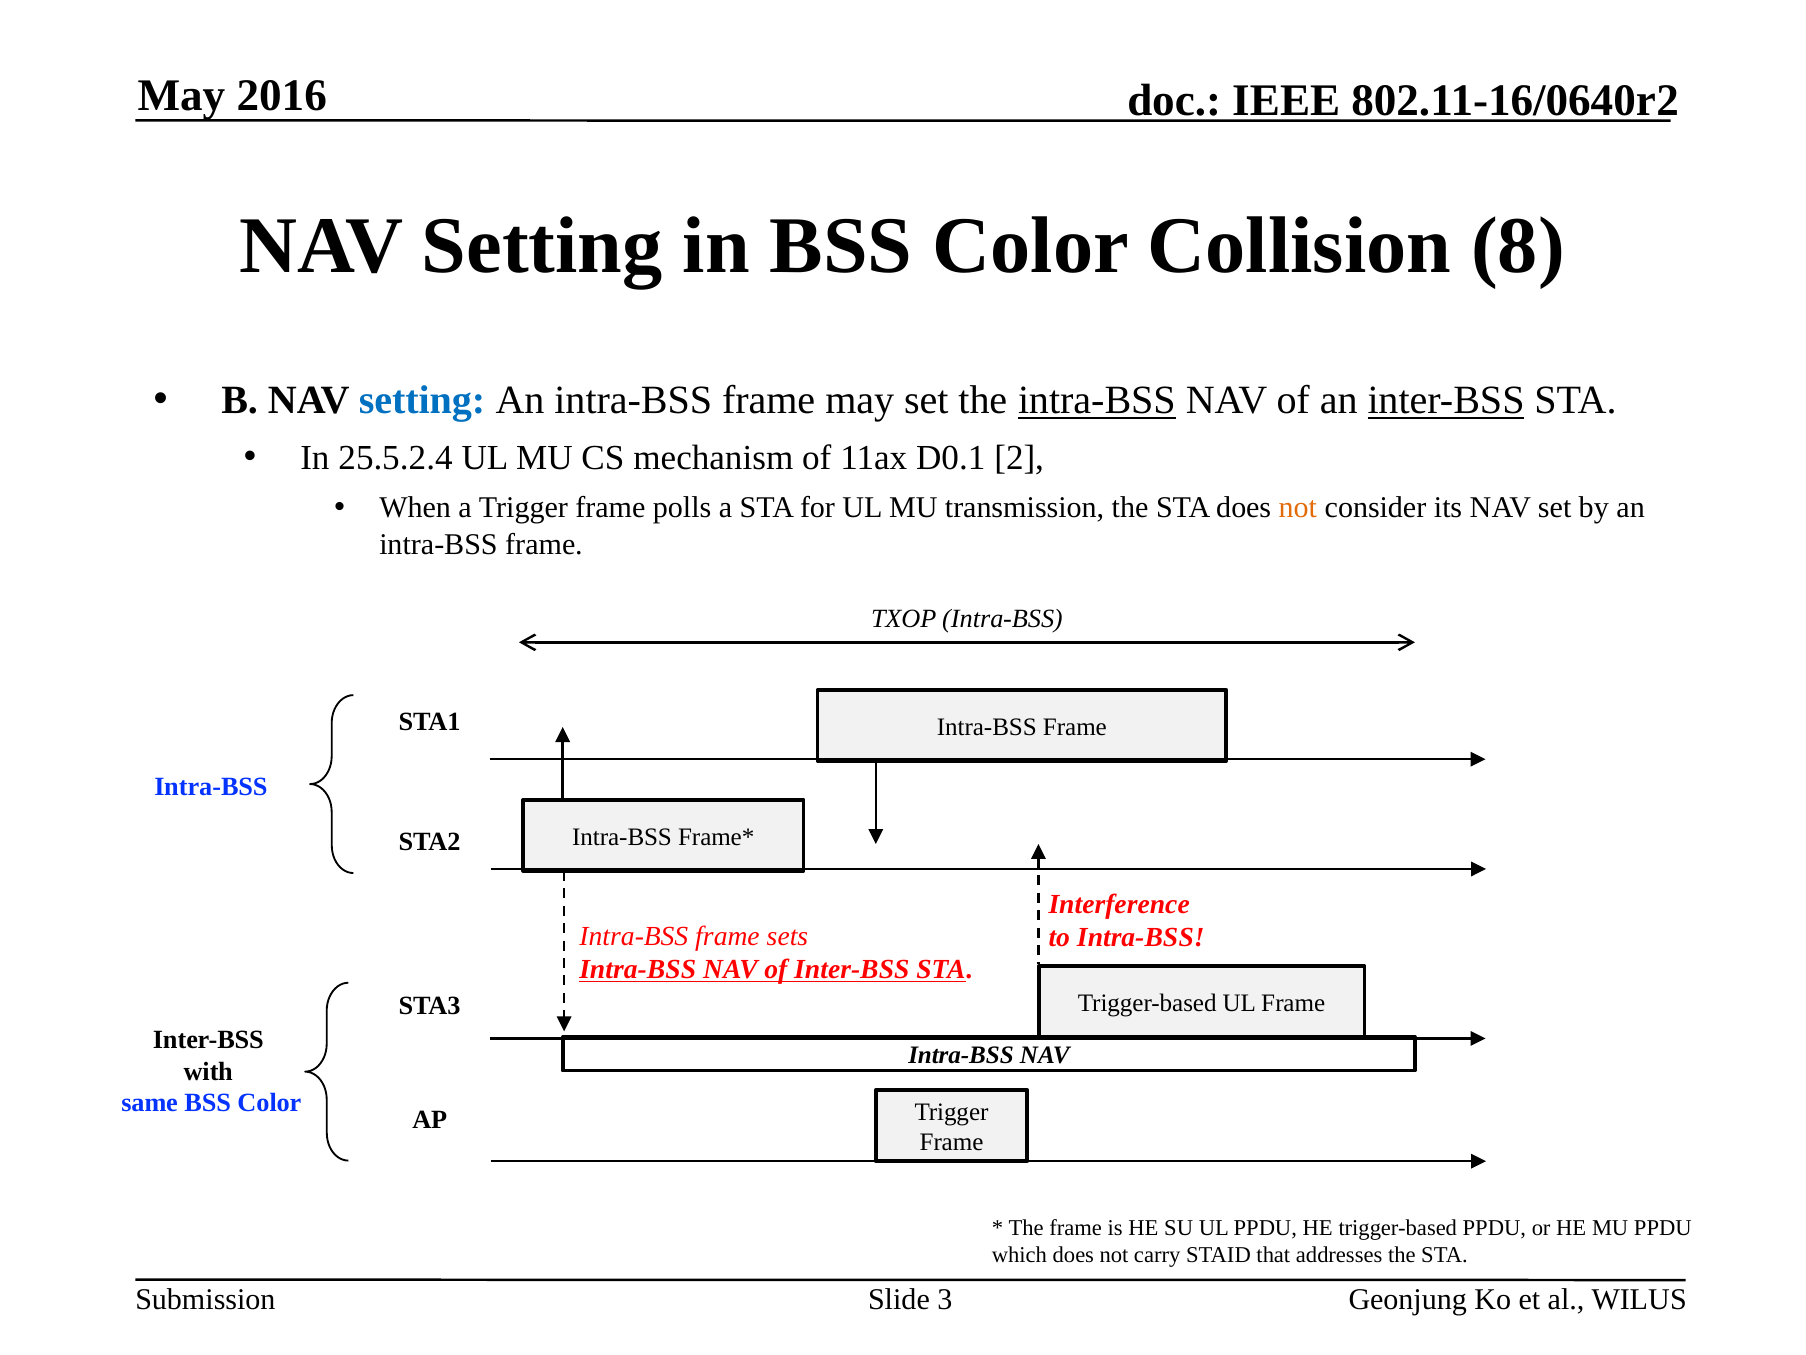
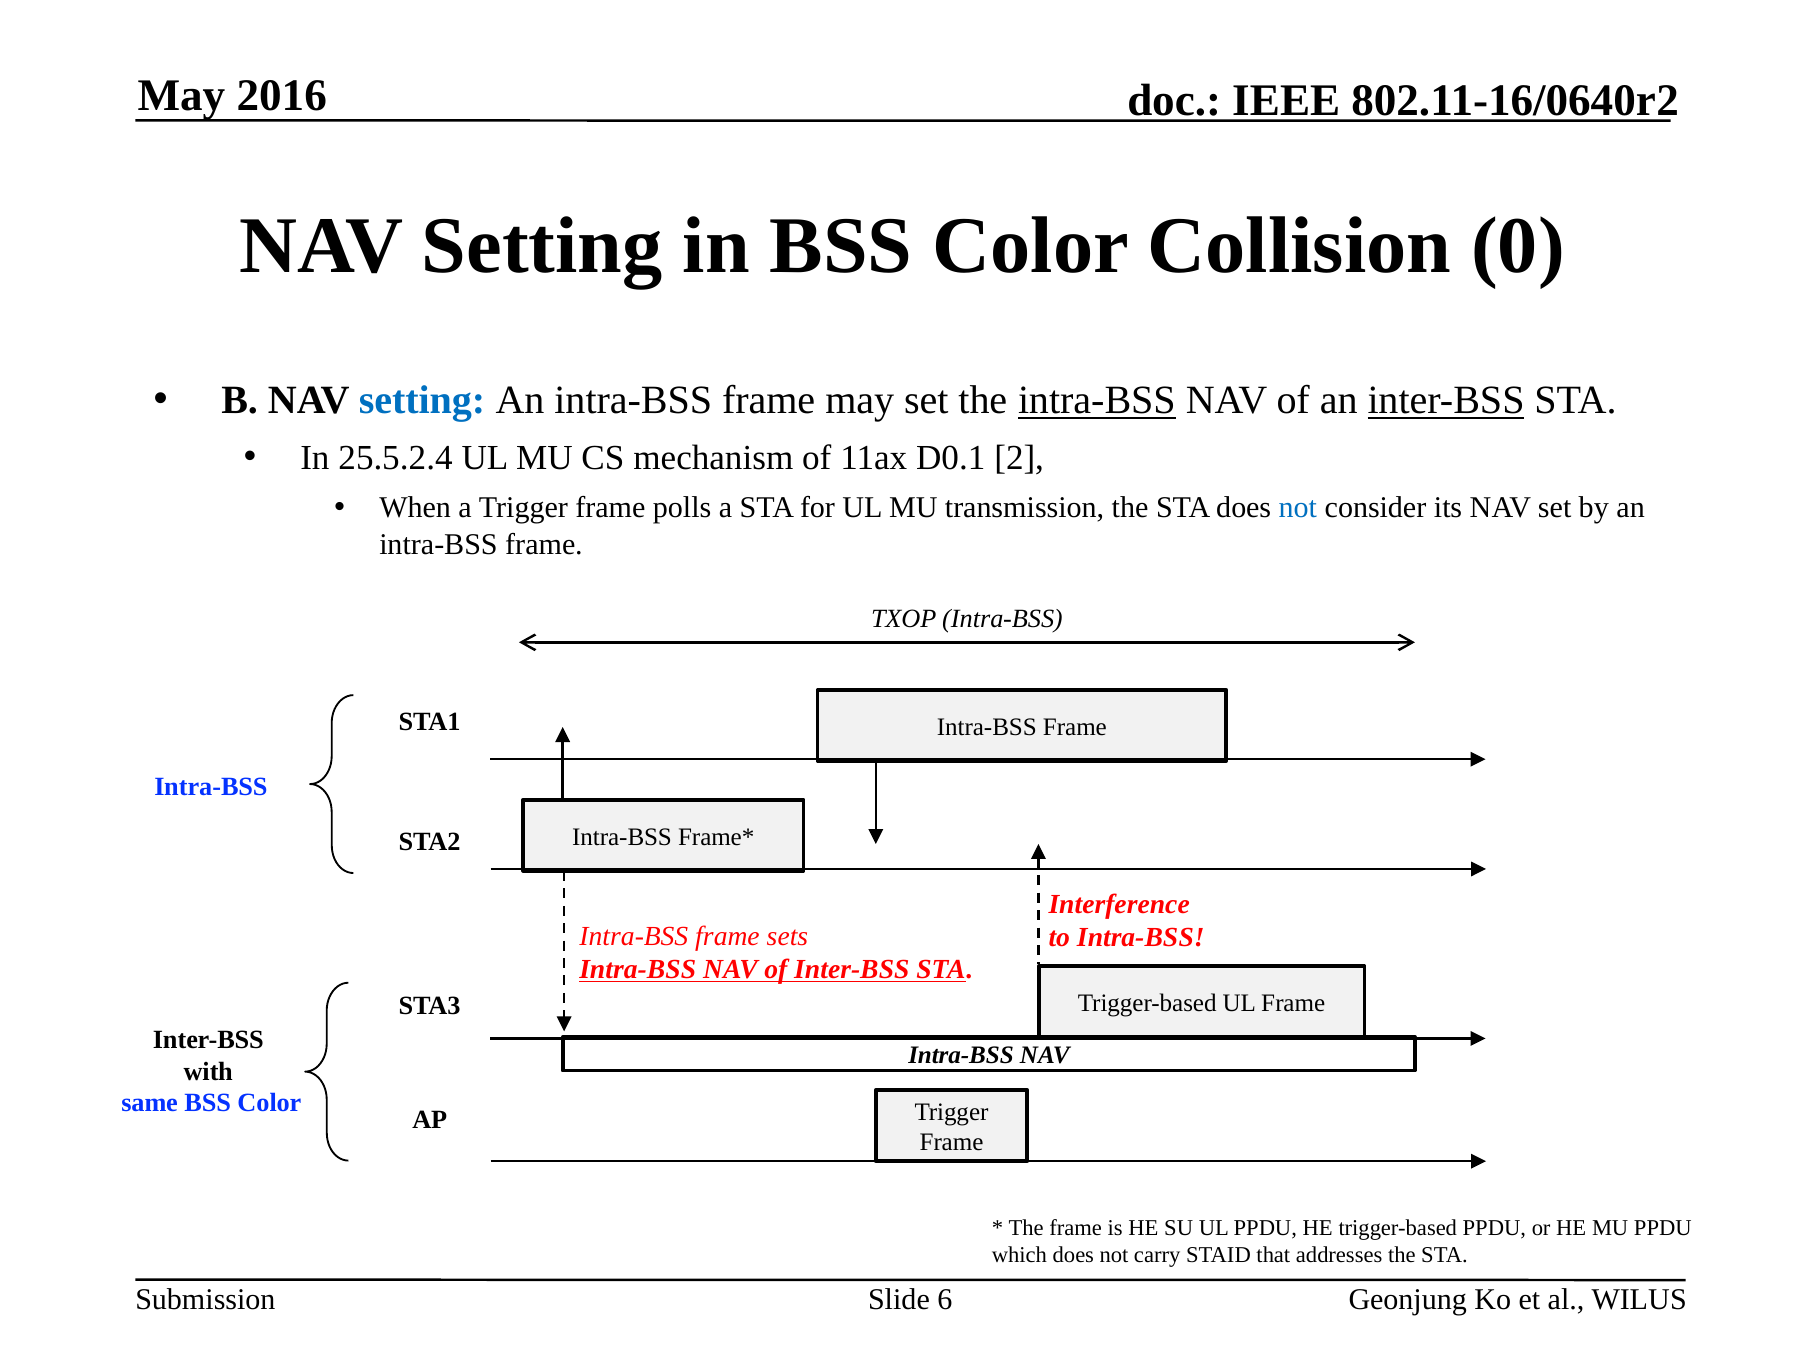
8: 8 -> 0 (1518, 246)
not colour: orange -> blue (1298, 508)
3: 3 -> 6 (945, 1299)
